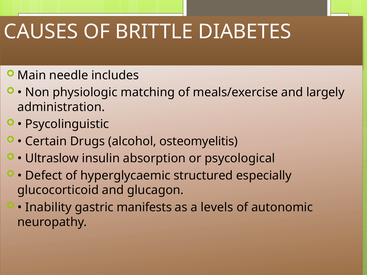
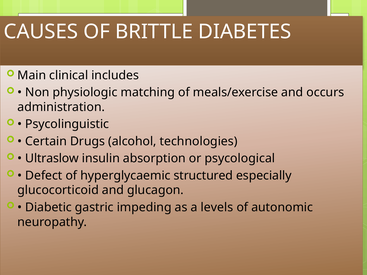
needle: needle -> clinical (69, 75)
largely: largely -> occurs (325, 93)
osteomyelitis: osteomyelitis -> technologies (199, 141)
Inability: Inability -> Diabetic (48, 207)
manifests: manifests -> impeding (144, 207)
